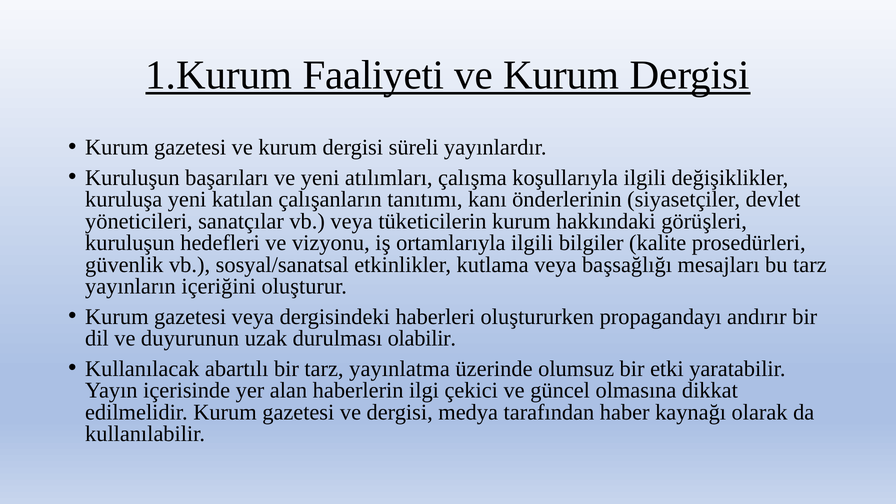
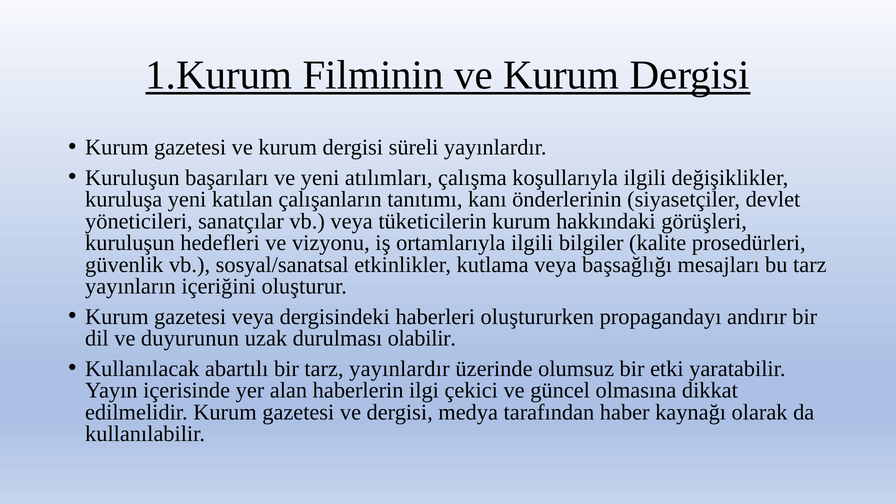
Faaliyeti: Faaliyeti -> Filminin (373, 75)
tarz yayınlatma: yayınlatma -> yayınlardır (399, 369)
